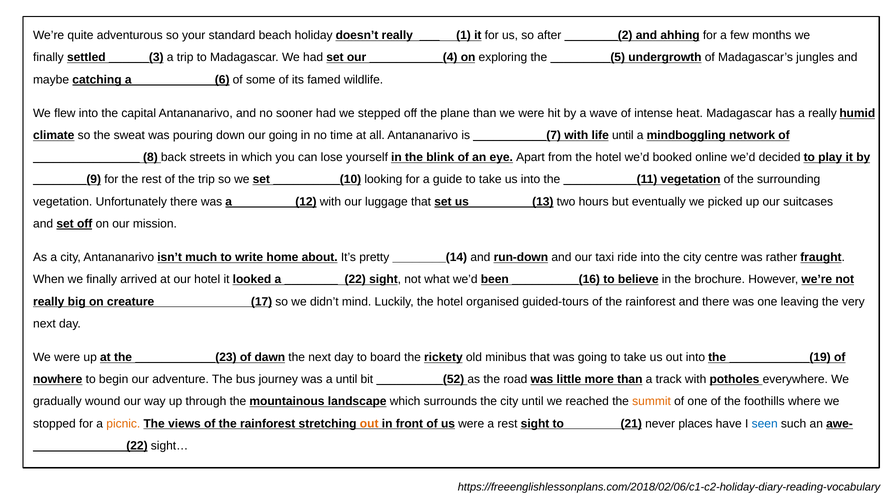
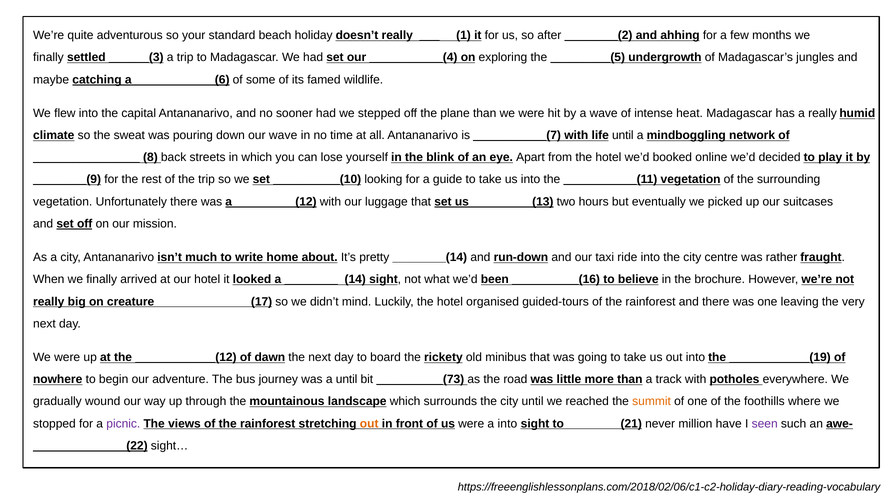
our going: going -> wave (283, 135)
22: 22 -> 14 (355, 279)
____________(23: ____________(23 -> ____________(12 (186, 357)
__________(52: __________(52 -> __________(73 (420, 379)
picnic colour: orange -> purple (123, 423)
a rest: rest -> into (507, 423)
places: places -> million (695, 423)
seen colour: blue -> purple (765, 423)
